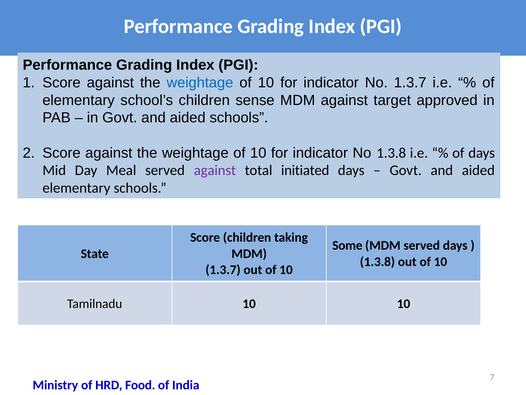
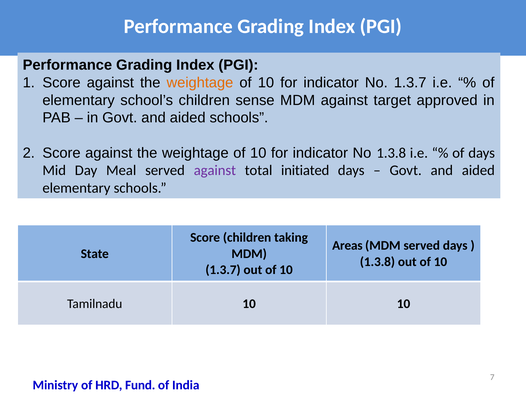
weightage colour: blue -> orange (200, 83)
Some: Some -> Areas (347, 245)
Food: Food -> Fund (140, 385)
